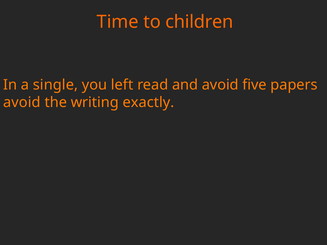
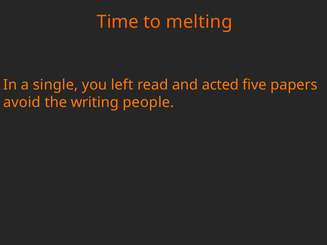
children: children -> melting (199, 22)
and avoid: avoid -> acted (220, 85)
exactly: exactly -> people (148, 102)
